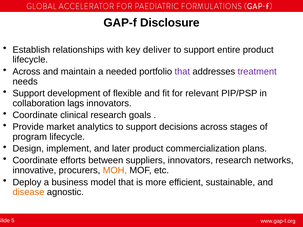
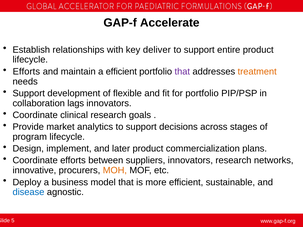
Disclosure: Disclosure -> Accelerate (170, 23)
Across: Across -> Efforts (26, 72)
a needed: needed -> efficient (121, 72)
treatment colour: purple -> orange (257, 72)
for relevant: relevant -> portfolio (202, 93)
disease colour: orange -> blue (28, 192)
